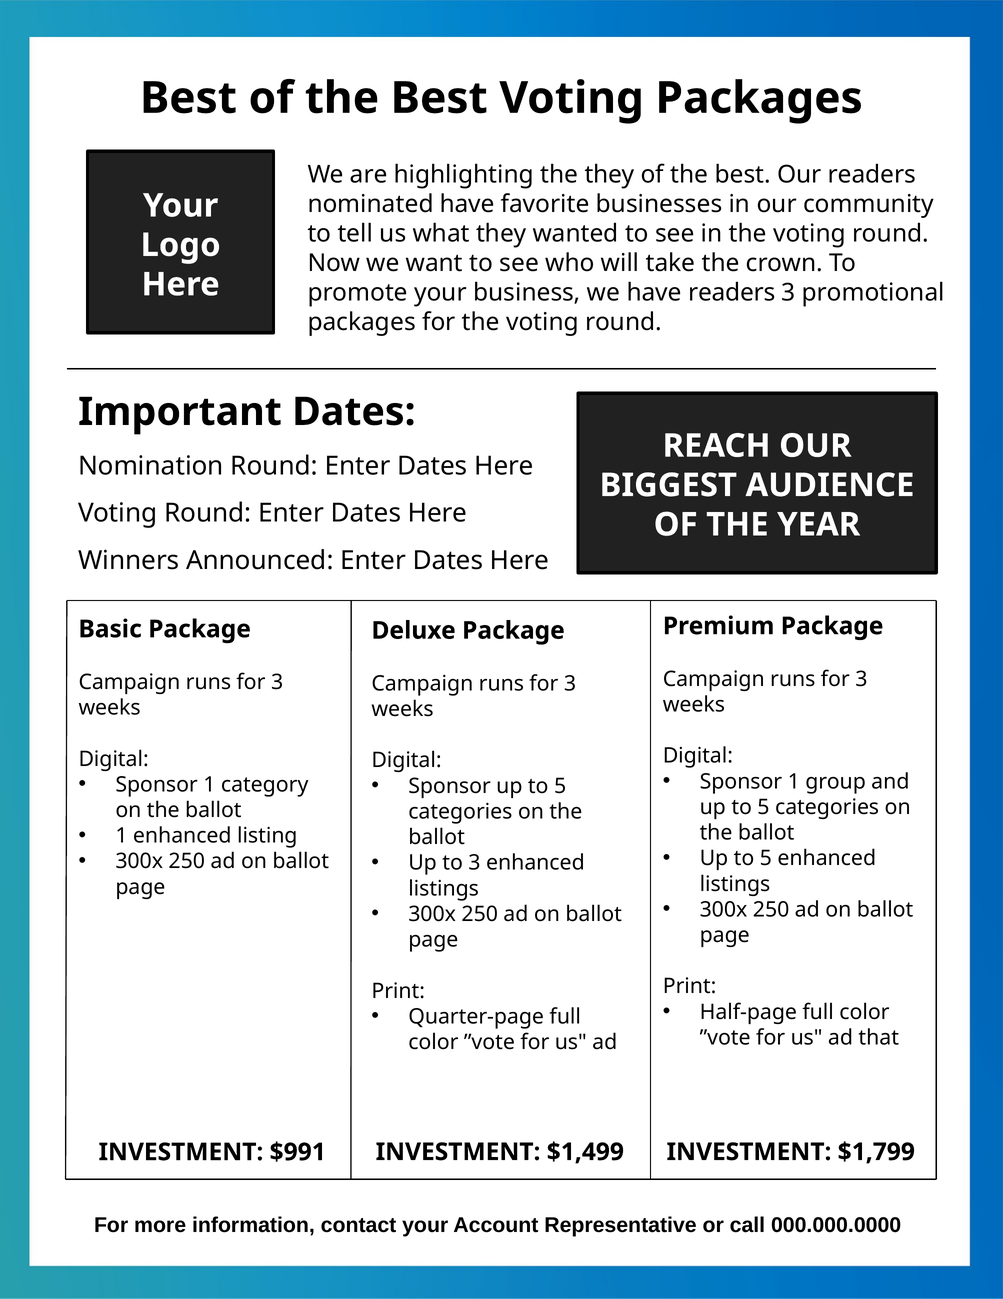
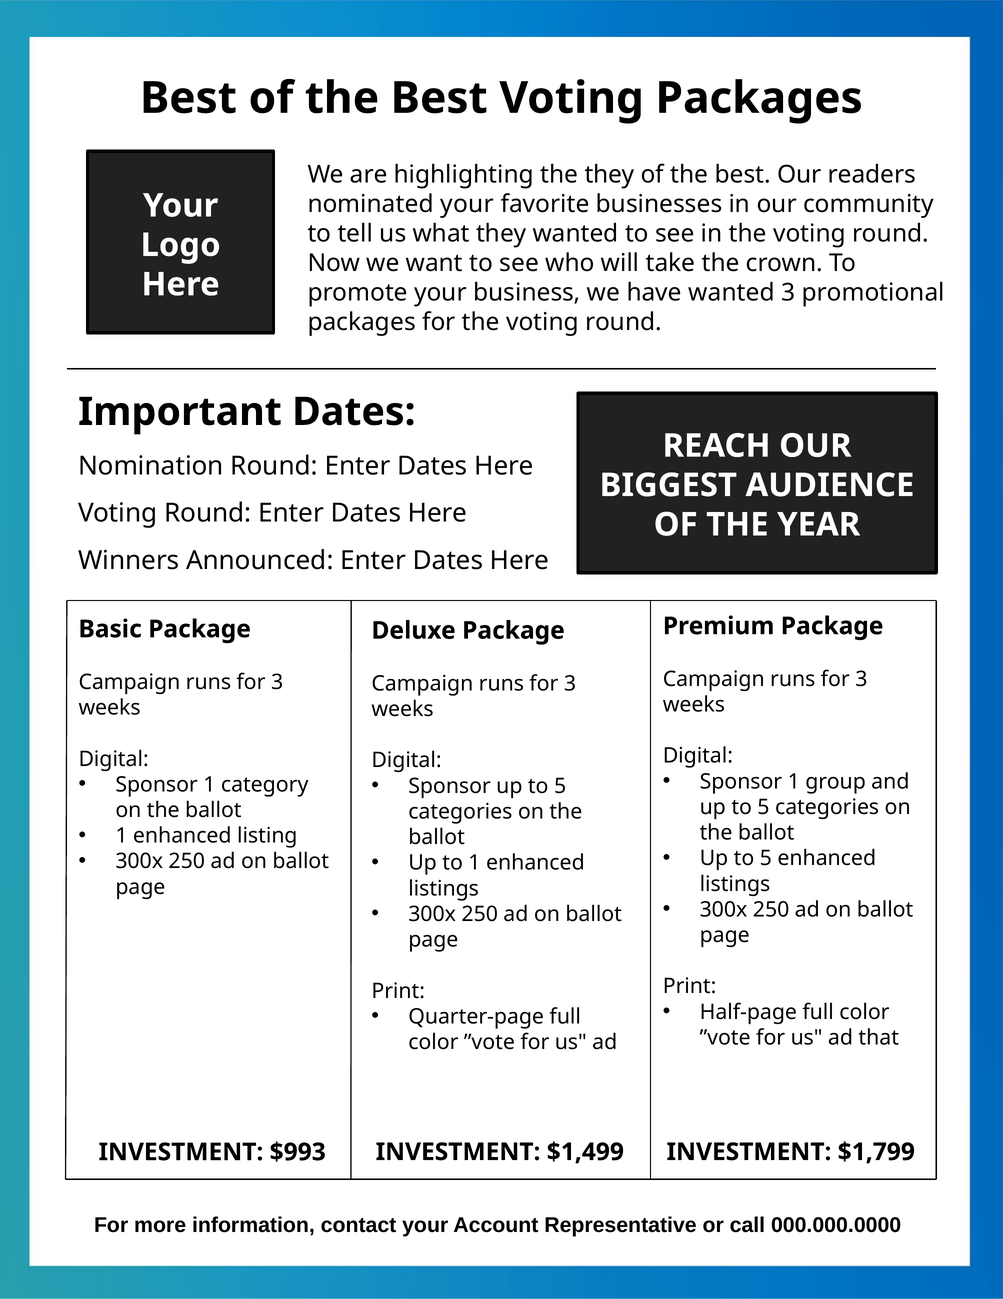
nominated have: have -> your (467, 204)
have readers: readers -> wanted (732, 293)
to 3: 3 -> 1 (474, 862)
$991: $991 -> $993 (298, 1151)
